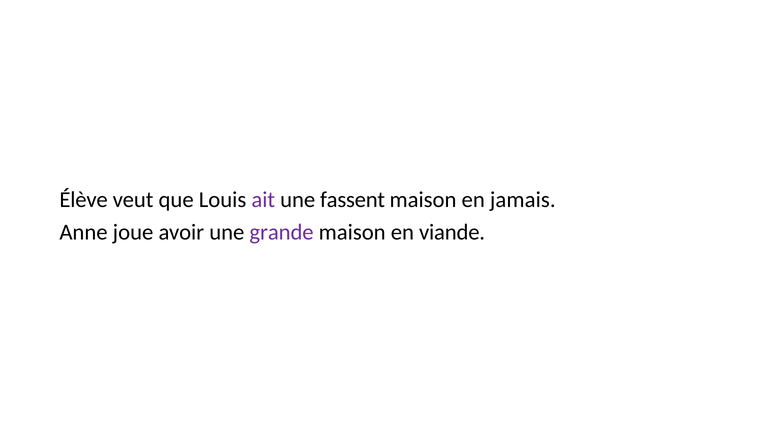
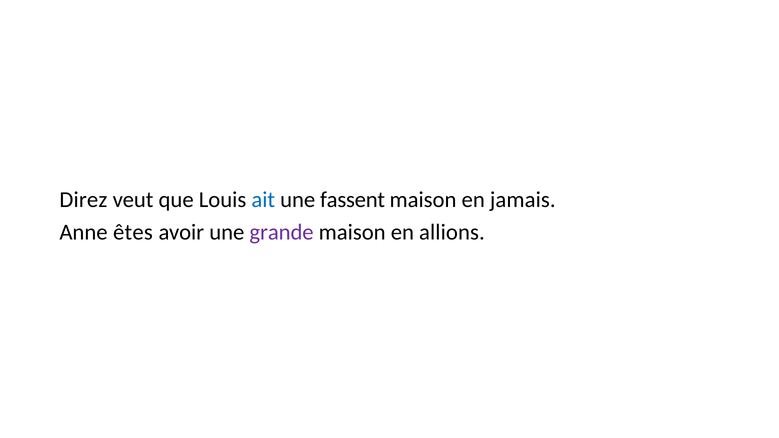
Élève: Élève -> Direz (83, 200)
ait colour: purple -> blue (263, 200)
joue: joue -> êtes (133, 232)
viande: viande -> allions (452, 232)
